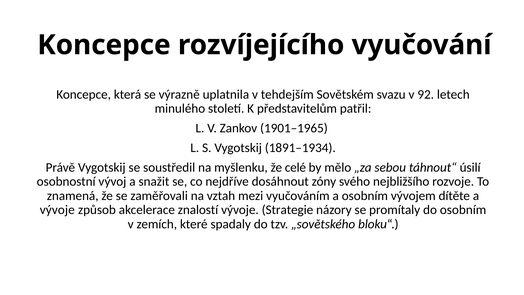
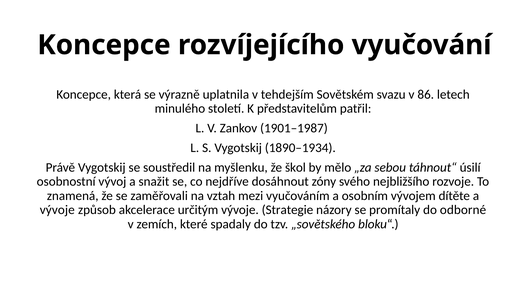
92: 92 -> 86 (426, 94)
1901–1965: 1901–1965 -> 1901–1987 (294, 128)
1891–1934: 1891–1934 -> 1890–1934 (300, 148)
celé: celé -> škol (295, 167)
znalostí: znalostí -> určitým (198, 210)
do osobním: osobním -> odborné (463, 210)
